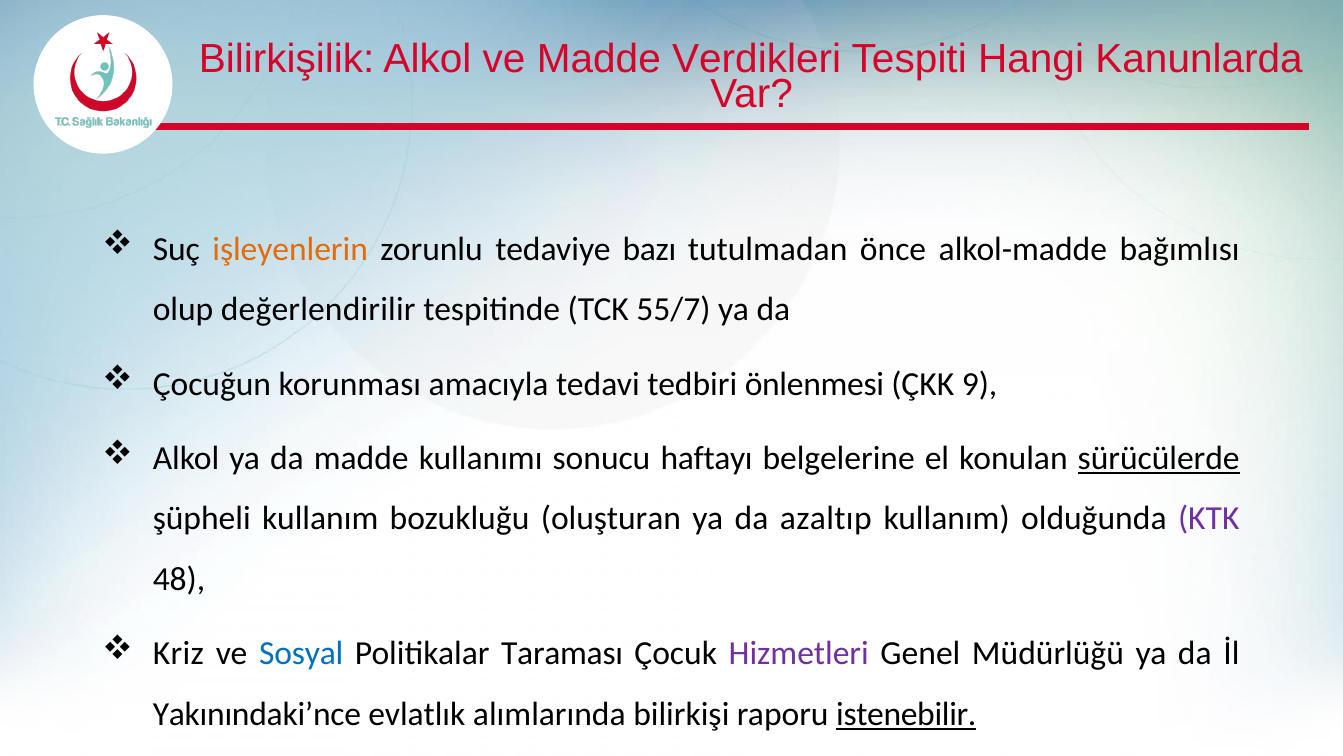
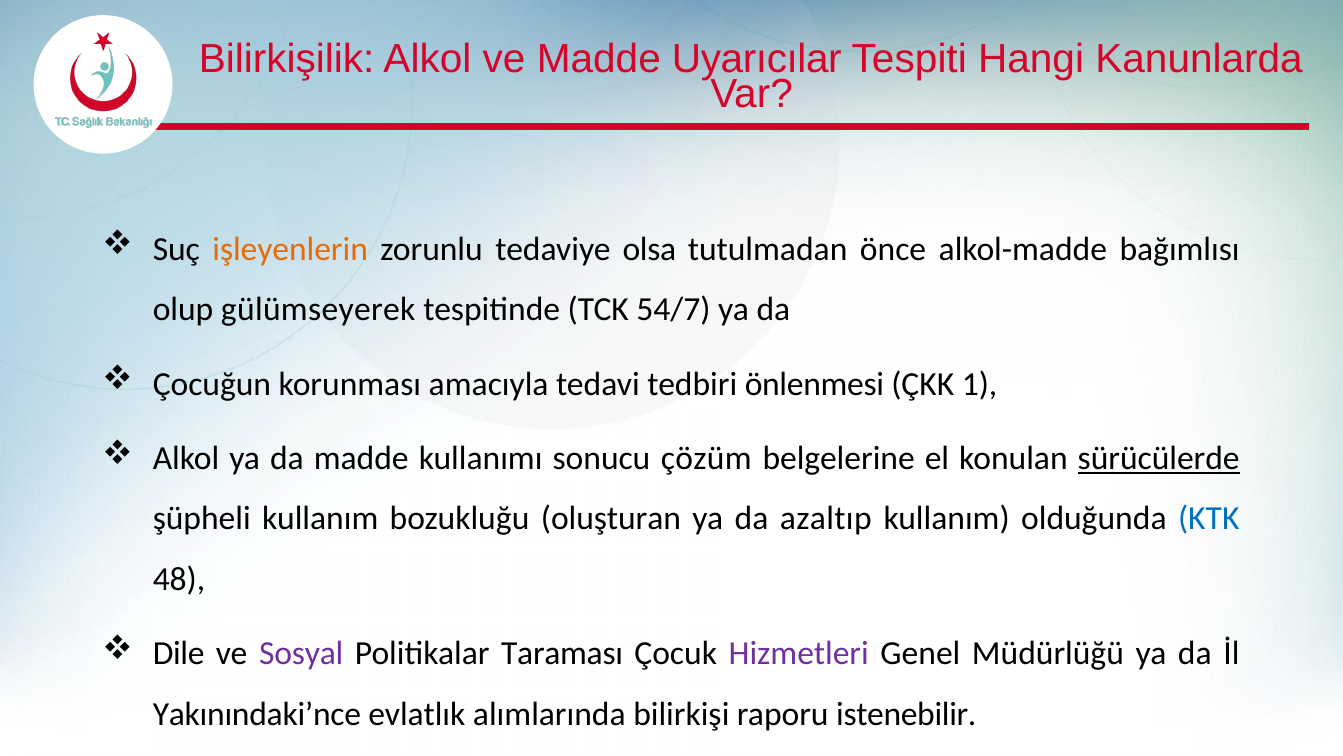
Verdikleri: Verdikleri -> Uyarıcılar (757, 59)
bazı: bazı -> olsa (649, 249)
değerlendirilir: değerlendirilir -> gülümseyerek (318, 309)
55/7: 55/7 -> 54/7 (674, 309)
9: 9 -> 1 (980, 384)
haftayı: haftayı -> çözüm (706, 458)
KTK colour: purple -> blue (1209, 519)
Kriz: Kriz -> Dile (179, 653)
Sosyal colour: blue -> purple (301, 653)
istenebilir underline: present -> none (906, 714)
